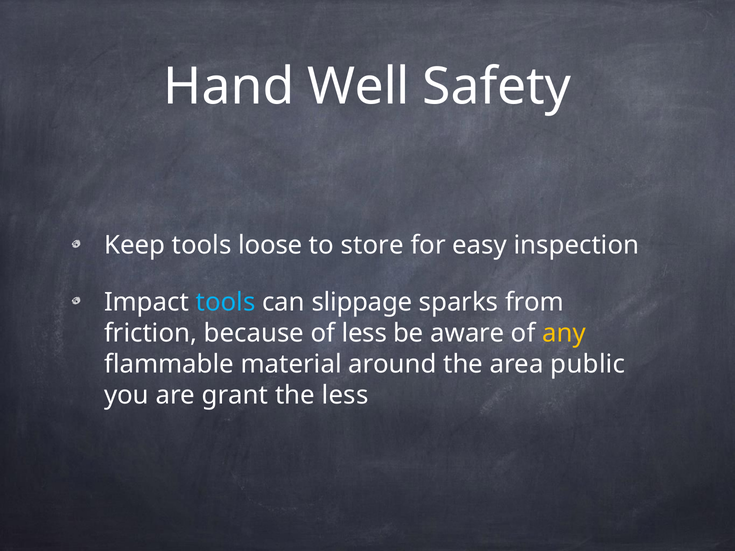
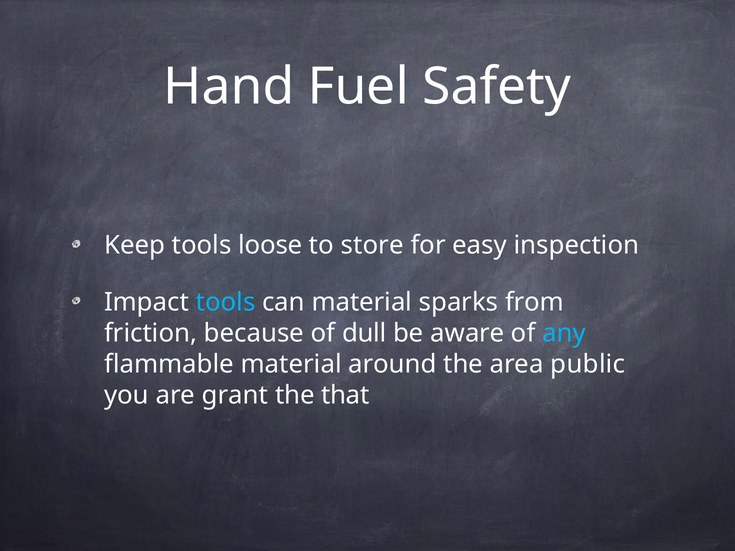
Well: Well -> Fuel (358, 87)
can slippage: slippage -> material (362, 302)
of less: less -> dull (364, 333)
any colour: yellow -> light blue (564, 333)
the less: less -> that (345, 395)
